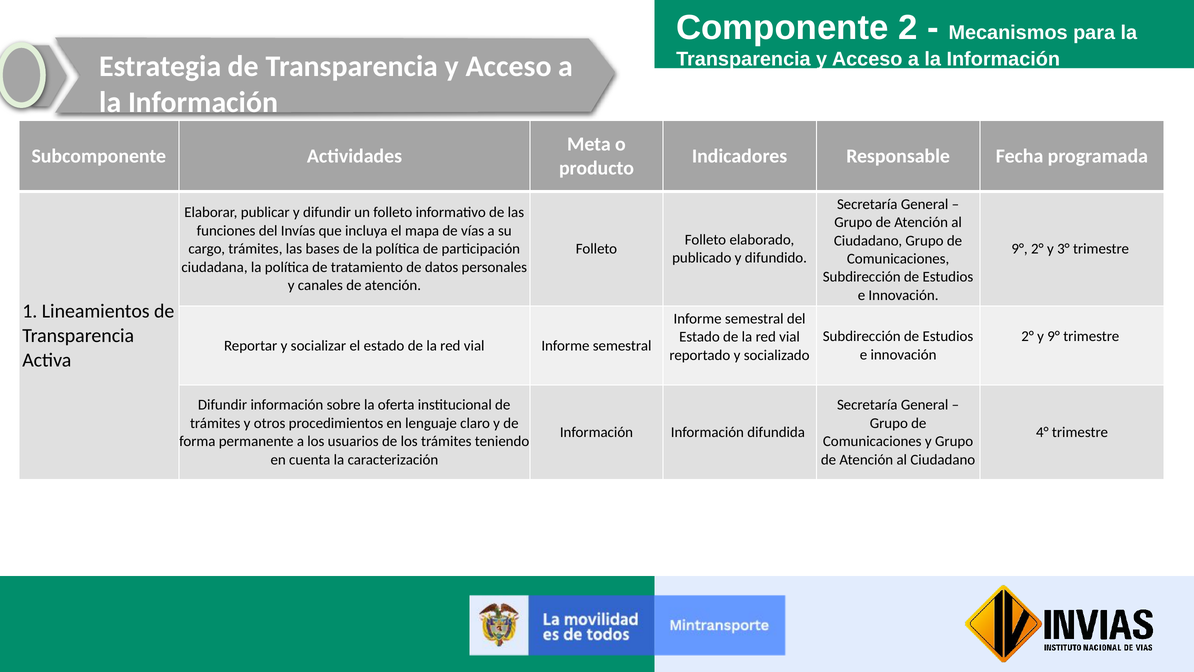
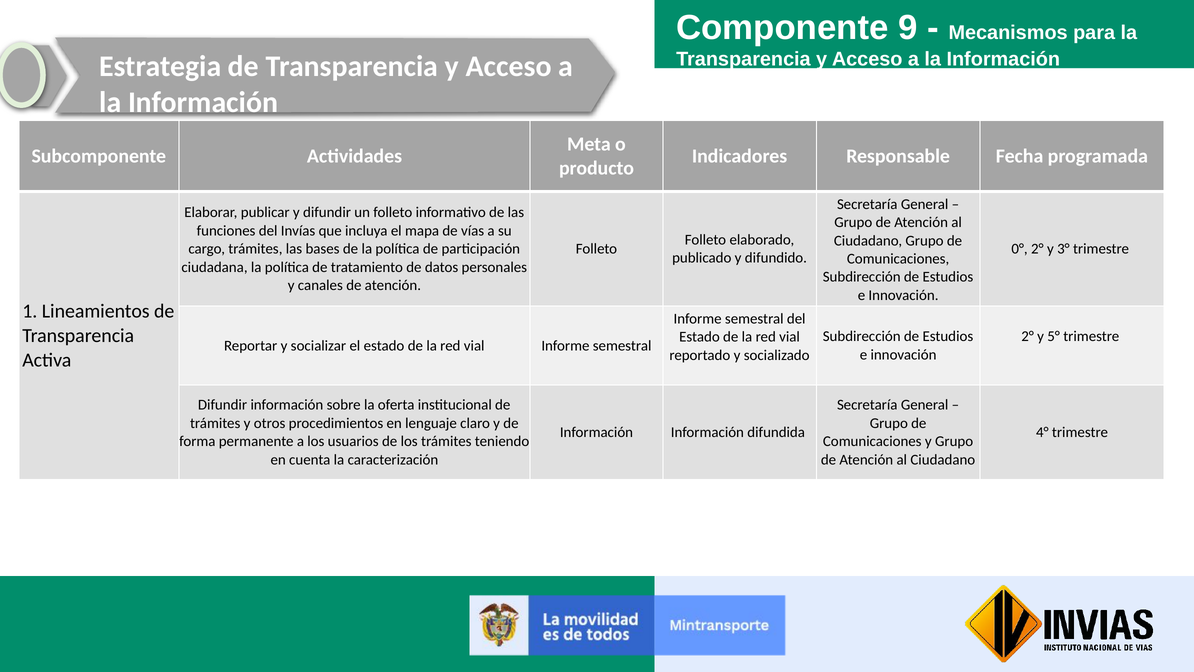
2: 2 -> 9 (908, 28)
9°: 9° -> 0° (1020, 249)
y 9°: 9° -> 5° (1054, 336)
